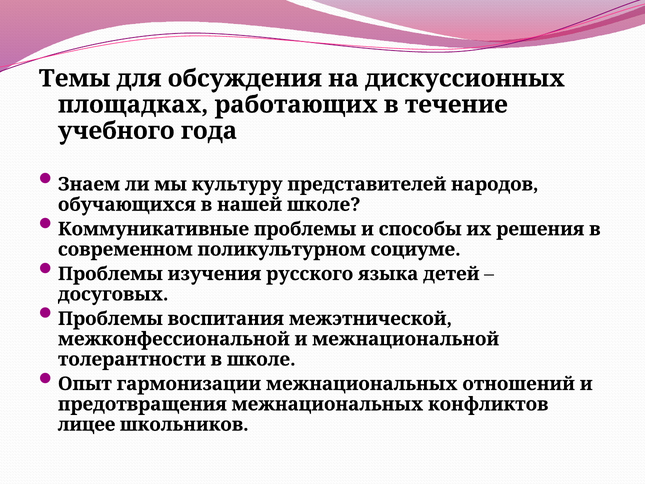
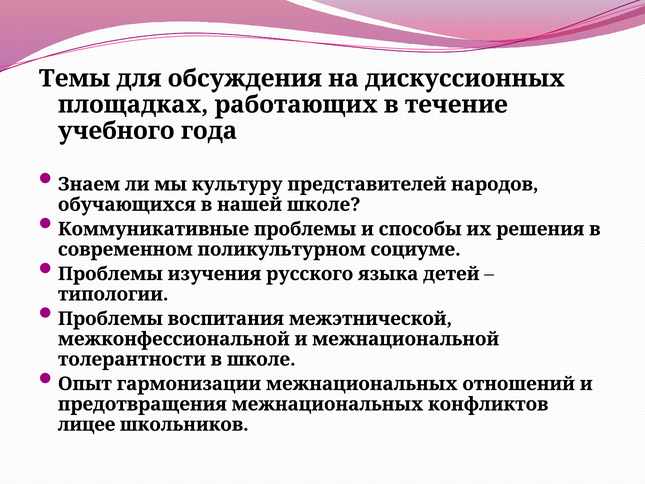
досуговых: досуговых -> типологии (113, 294)
